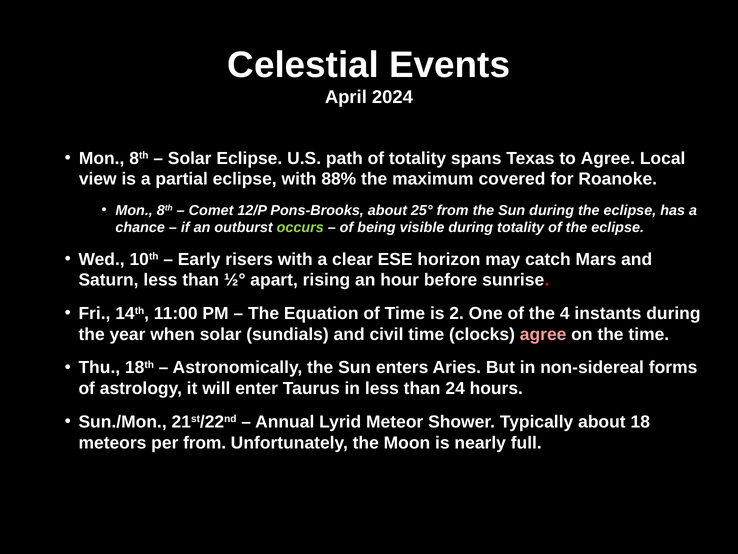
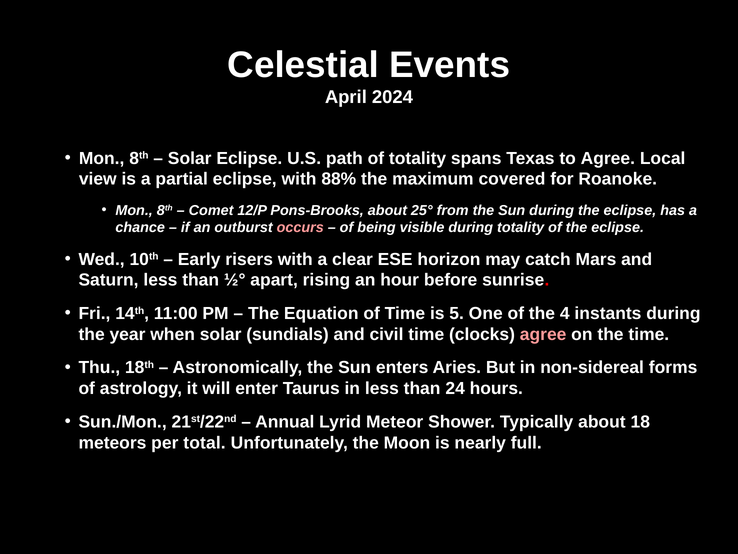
occurs colour: light green -> pink (300, 227)
2: 2 -> 5 (457, 313)
per from: from -> total (204, 442)
